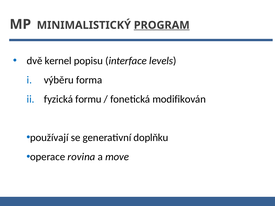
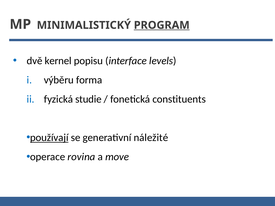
formu: formu -> studie (88, 99)
modifikován: modifikován -> constituents (179, 99)
používají underline: none -> present (49, 138)
doplňku: doplňku -> náležité (151, 138)
